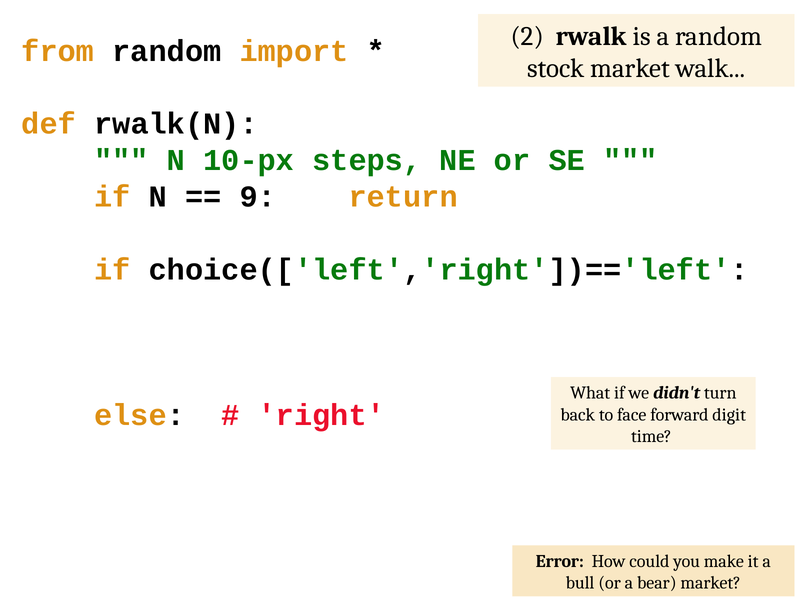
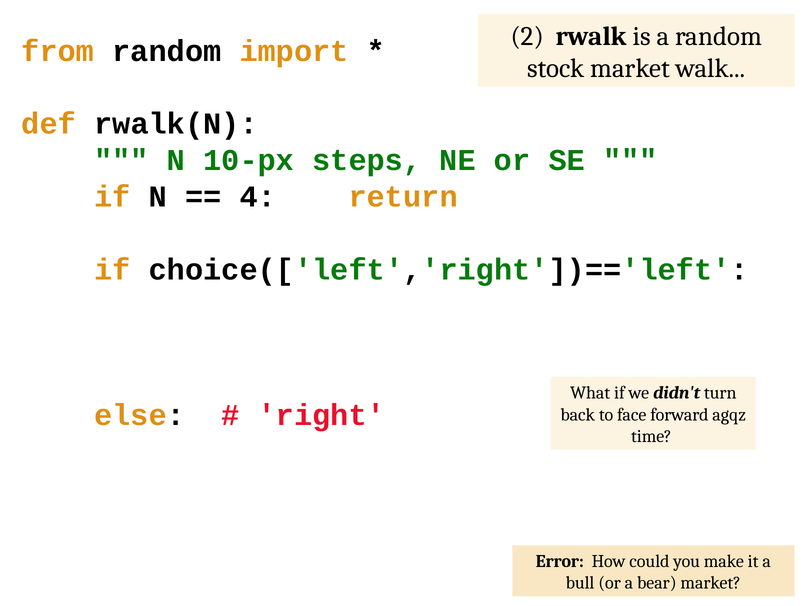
9: 9 -> 4 (258, 197)
digit: digit -> agqz (729, 415)
